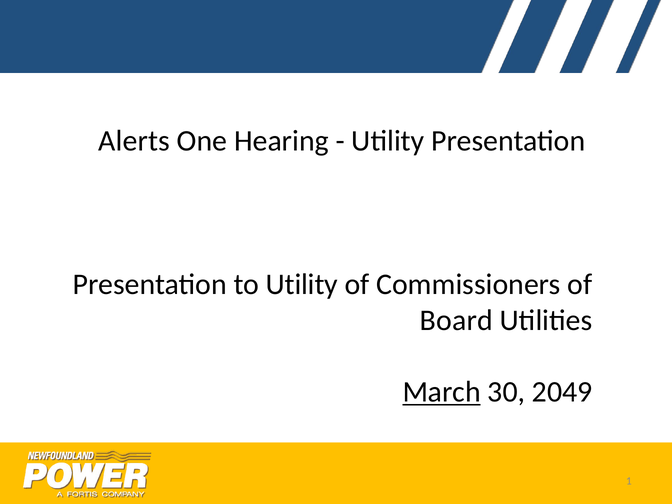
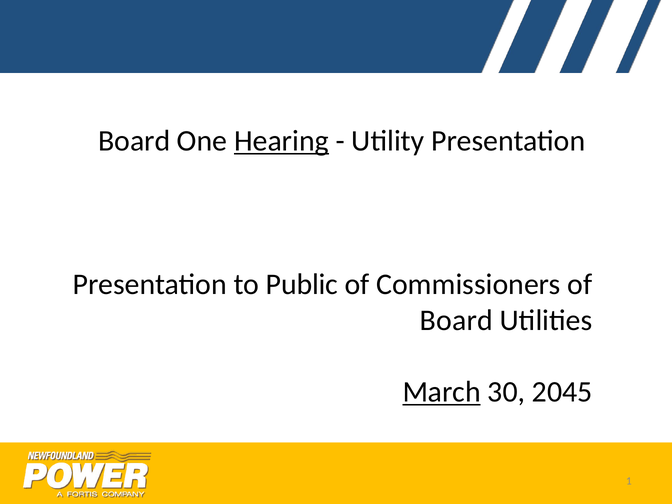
Alerts: Alerts -> Board (134, 141)
Hearing underline: none -> present (281, 141)
to Utility: Utility -> Public (302, 284)
2049: 2049 -> 2045 (562, 392)
